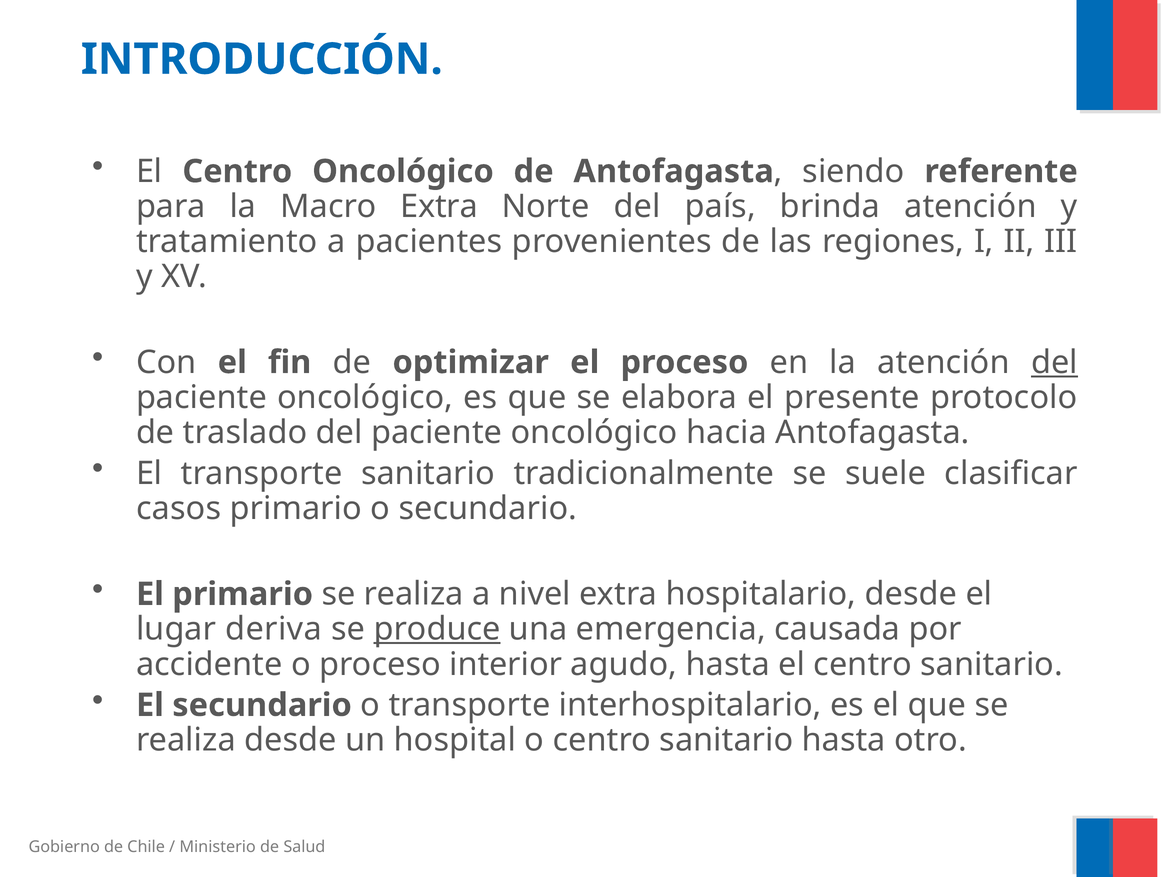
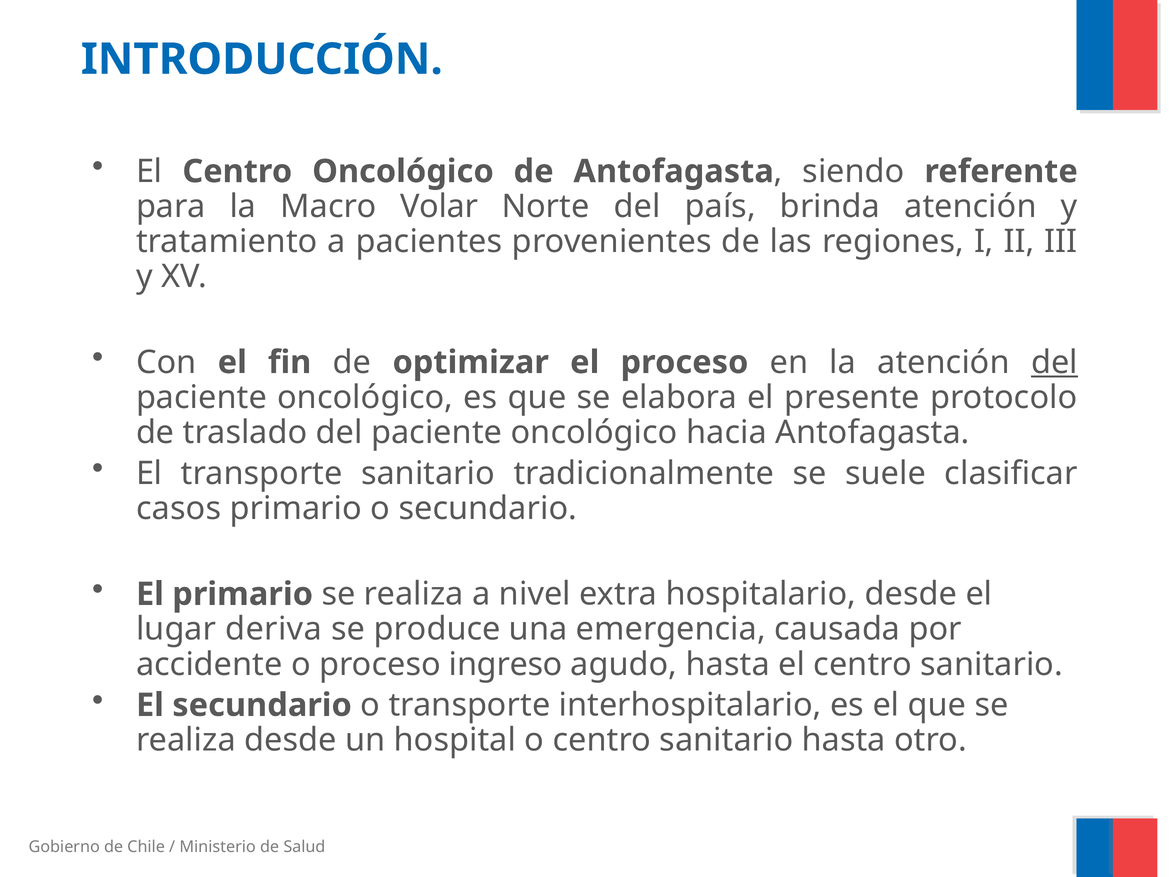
Macro Extra: Extra -> Volar (439, 207)
produce underline: present -> none (437, 630)
interior: interior -> ingreso (506, 665)
